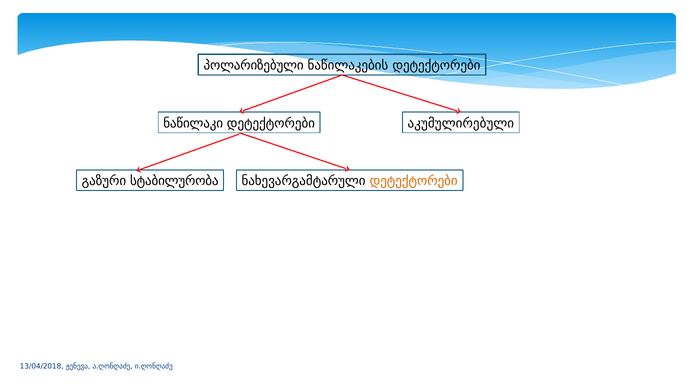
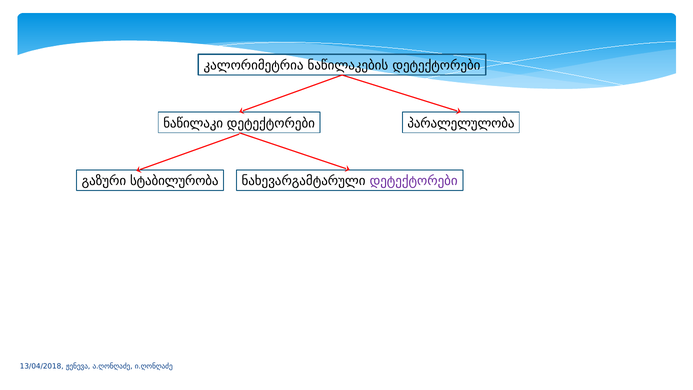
პოლარიზებული: პოლარიზებული -> კალორიმეტრია (254, 66)
აკუმულირებული: აკუმულირებული -> პარალელულობა (461, 123)
დეტექტორები colour: orange -> purple (414, 181)
